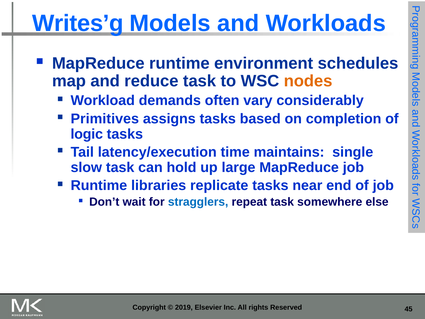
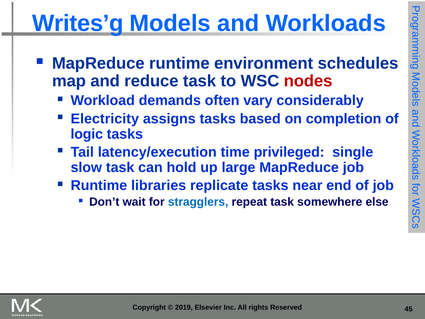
nodes colour: orange -> red (308, 81)
Primitives: Primitives -> Electricity (105, 119)
maintains: maintains -> privileged (289, 152)
